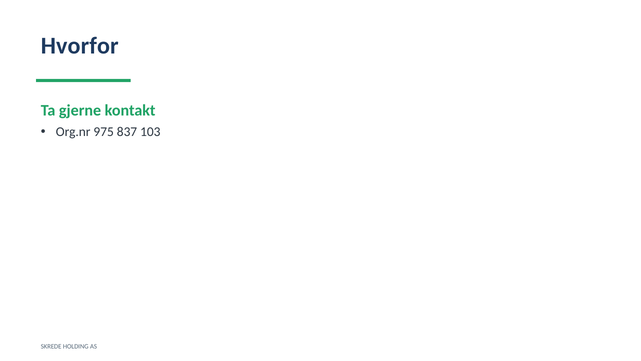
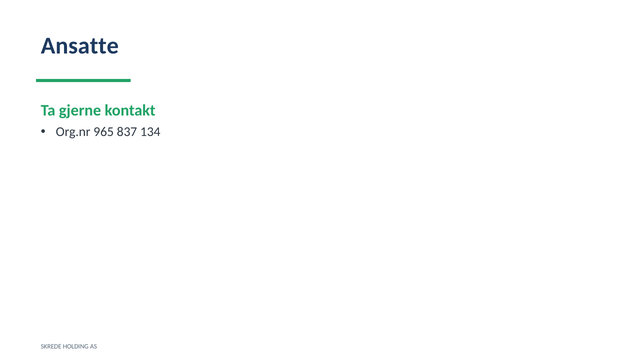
Hvorfor: Hvorfor -> Ansatte (80, 46)
975: 975 -> 965 (104, 132)
103: 103 -> 134 (150, 132)
